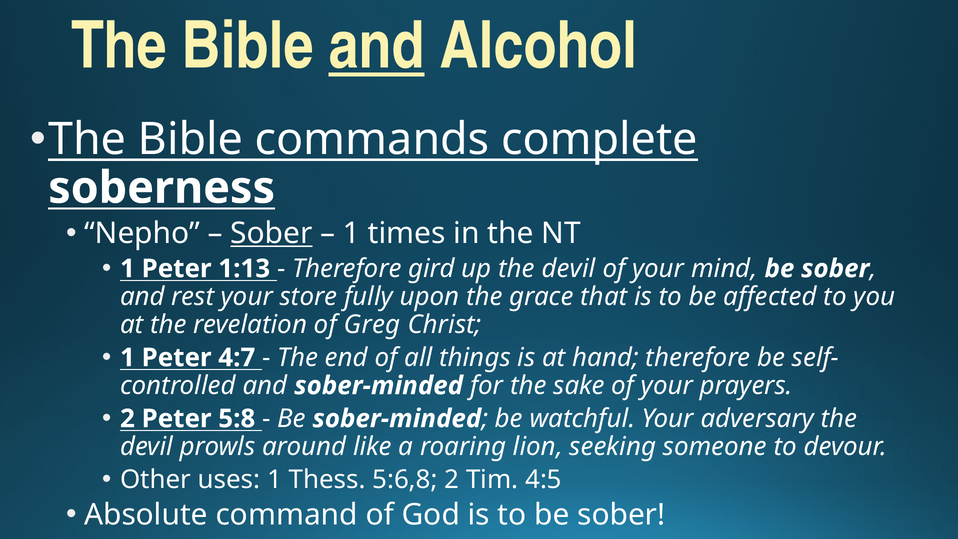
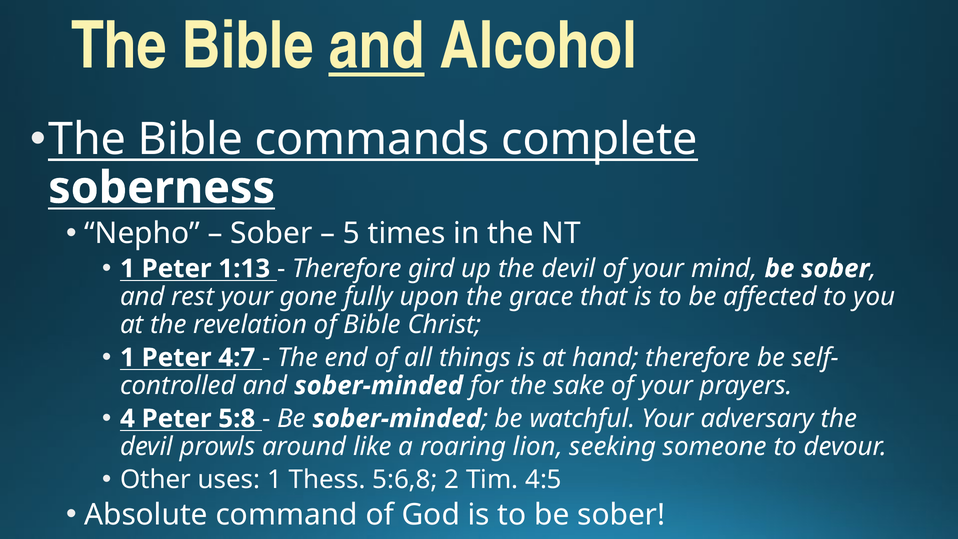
Sober underline: present -> none (271, 233)
1: 1 -> 5 (352, 233)
store: store -> gone (309, 297)
of Greg: Greg -> Bible (372, 325)
2: 2 -> 4 (127, 419)
